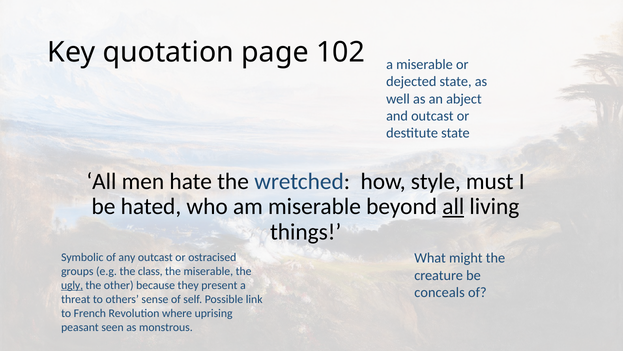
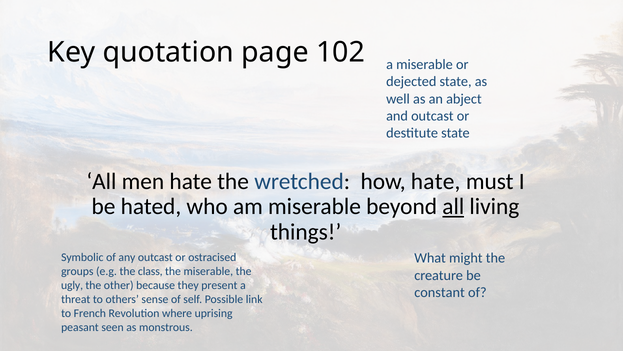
how style: style -> hate (436, 181)
ugly underline: present -> none (72, 285)
conceals: conceals -> constant (440, 292)
